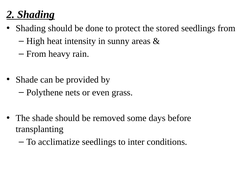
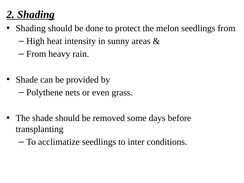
stored: stored -> melon (168, 28)
